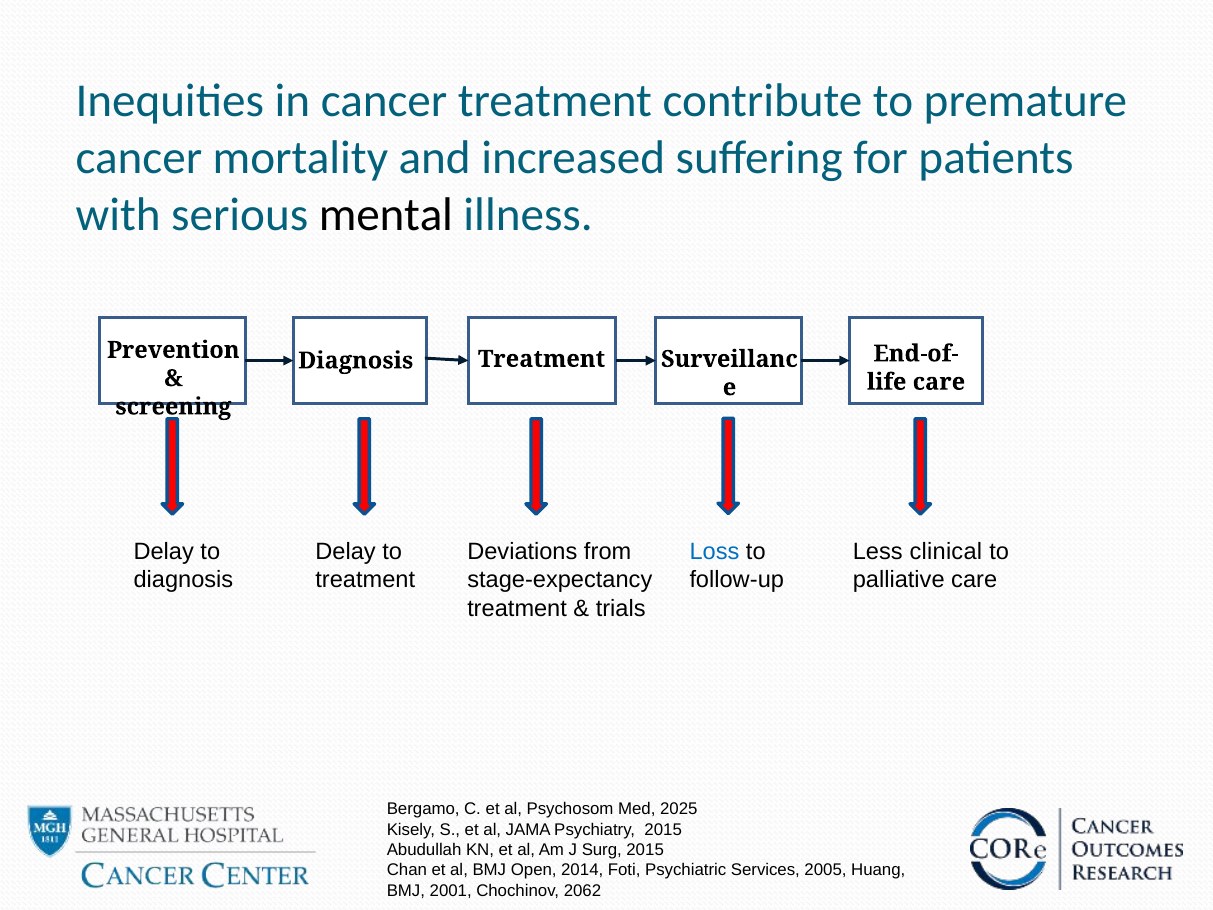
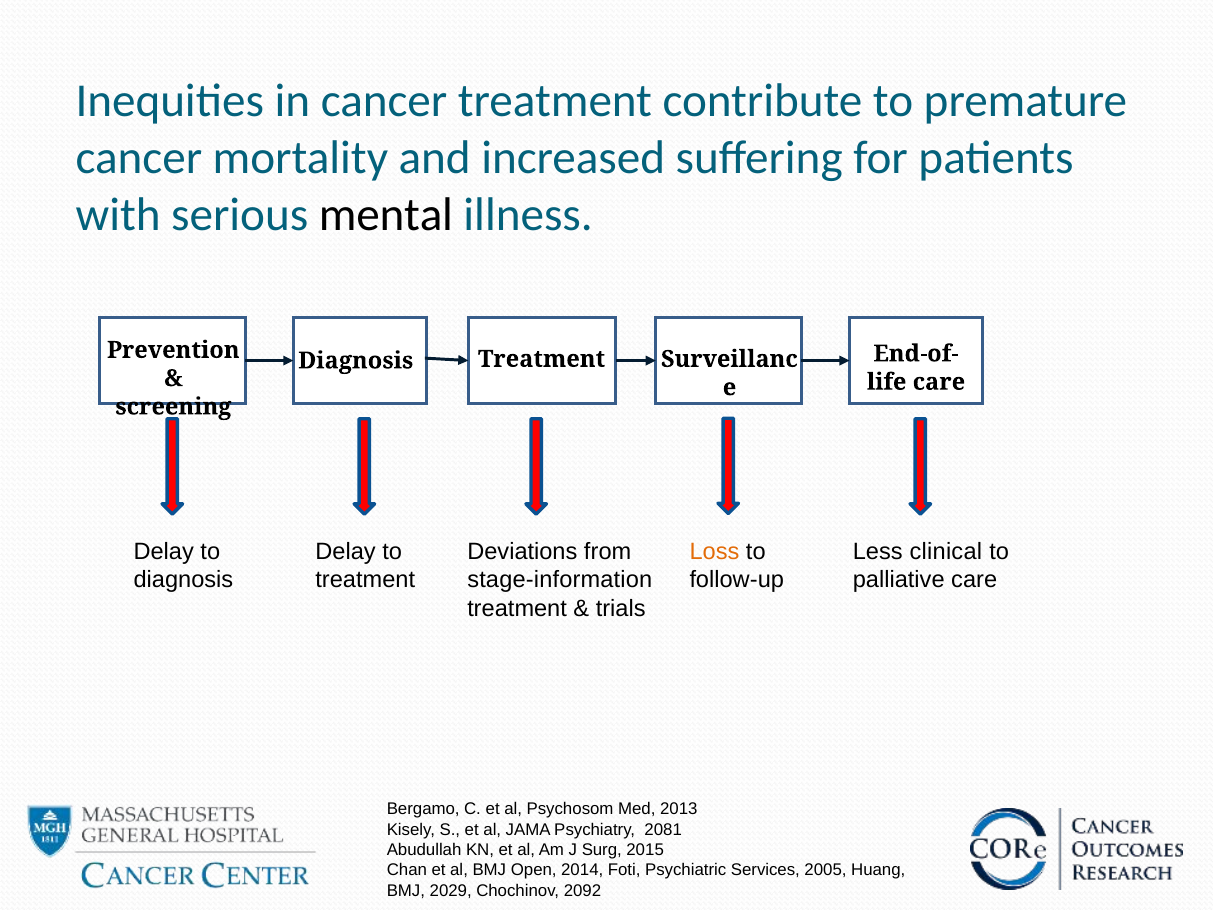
Loss colour: blue -> orange (714, 552)
stage-expectancy: stage-expectancy -> stage-information (560, 580)
2025: 2025 -> 2013 (679, 809)
Psychiatry 2015: 2015 -> 2081 (663, 829)
2001: 2001 -> 2029 (451, 890)
2062: 2062 -> 2092 (582, 890)
